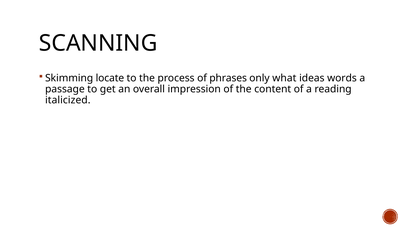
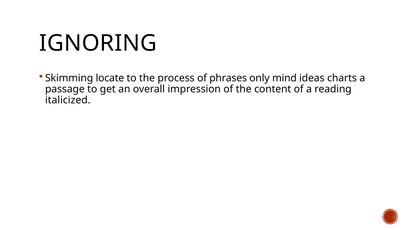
SCANNING: SCANNING -> IGNORING (98, 43)
what: what -> mind (284, 78)
words: words -> charts (342, 78)
